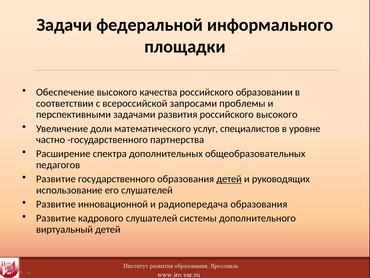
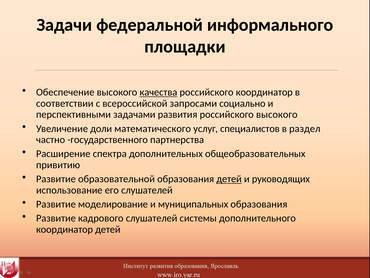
качества underline: none -> present (158, 92)
российского образовании: образовании -> координатор (264, 92)
проблемы: проблемы -> социально (242, 103)
уровне: уровне -> раздел (305, 128)
педагогов: педагогов -> привитию (58, 165)
Развитие государственного: государственного -> образовательной (116, 179)
инновационной: инновационной -> моделирование (113, 204)
радиопередача: радиопередача -> муниципальных (193, 204)
виртуальный: виртуальный -> координатор (65, 229)
